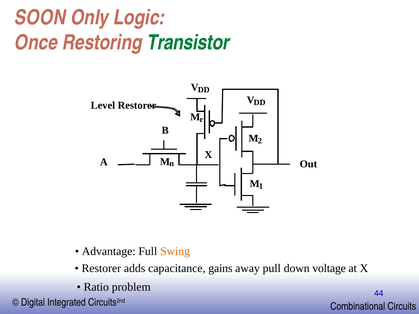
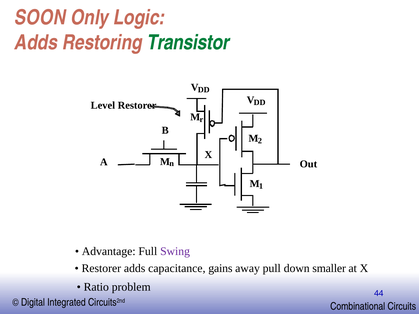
Once: Once -> Adds (36, 43)
Swing colour: orange -> purple (175, 251)
voltage: voltage -> smaller (329, 268)
